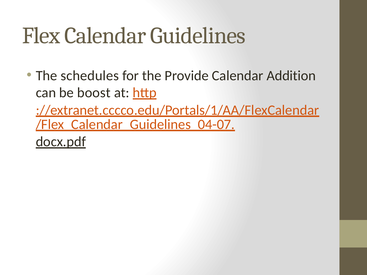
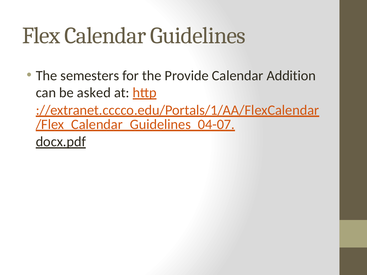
schedules: schedules -> semesters (90, 76)
boost: boost -> asked (94, 93)
